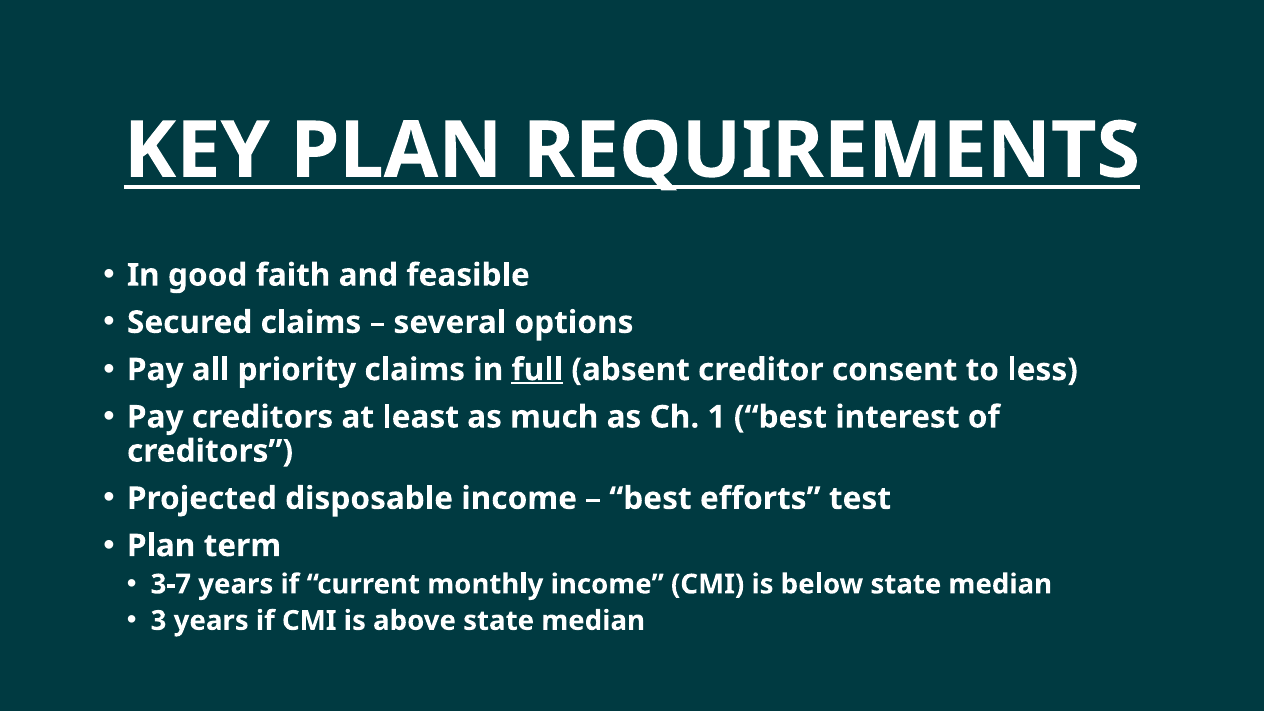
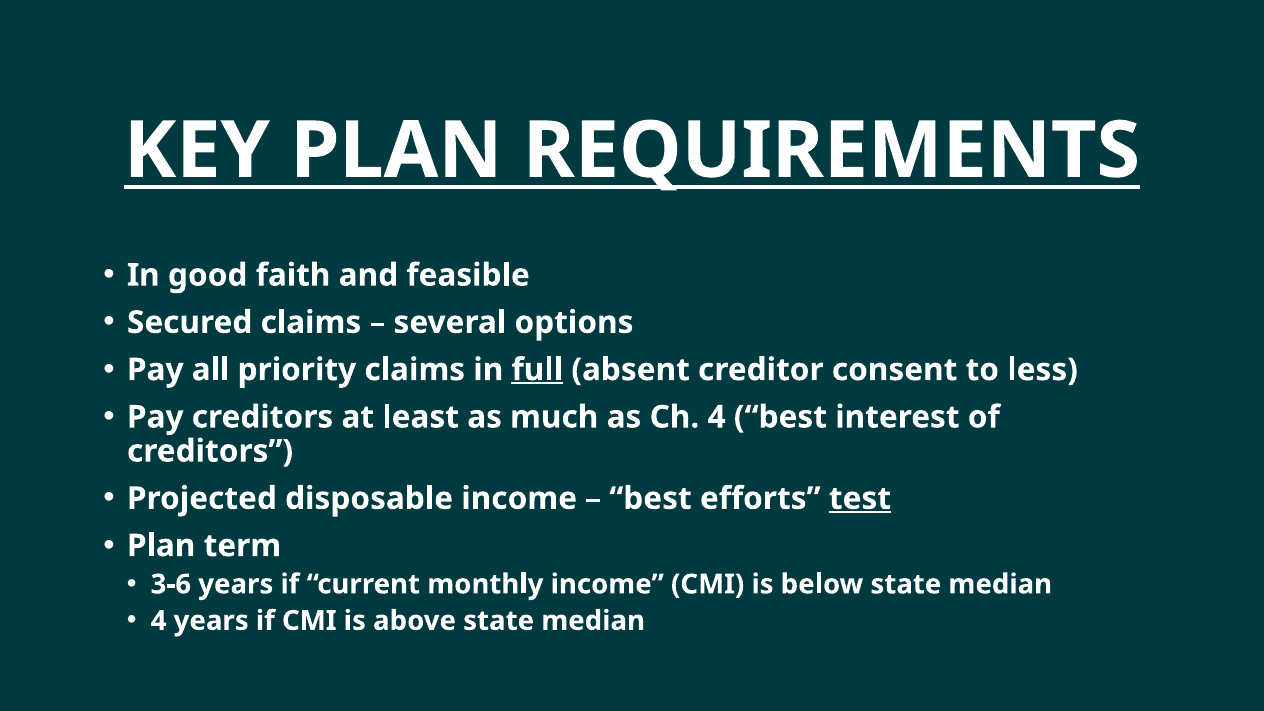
Ch 1: 1 -> 4 (717, 417)
test underline: none -> present (860, 498)
3-7: 3-7 -> 3-6 (171, 584)
3: 3 -> 4 (159, 621)
